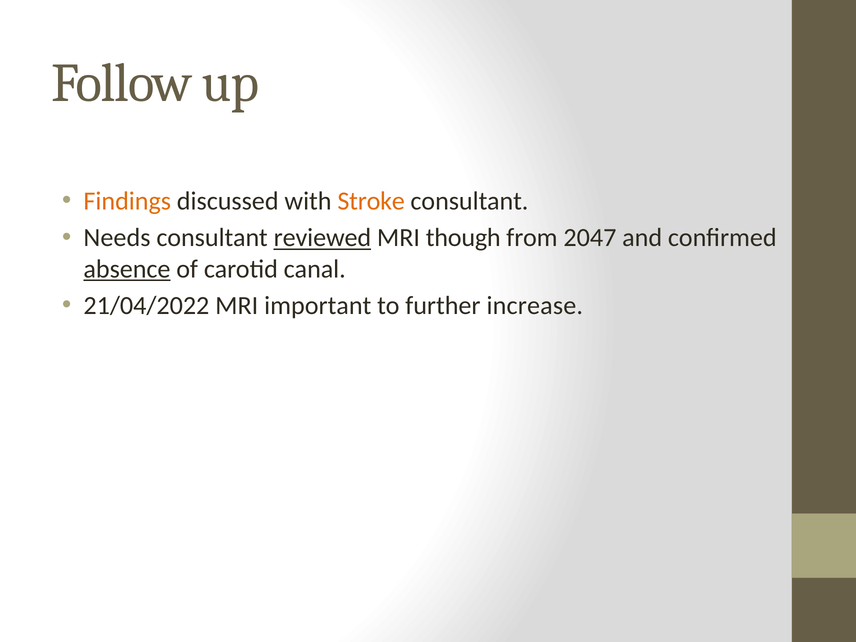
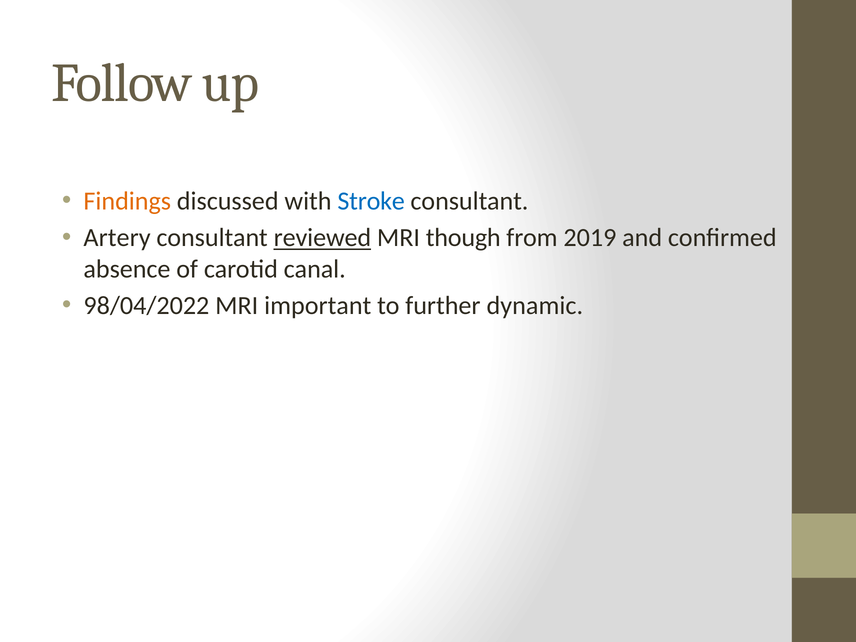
Stroke colour: orange -> blue (371, 201)
Needs: Needs -> Artery (117, 238)
2047: 2047 -> 2019 (590, 238)
absence underline: present -> none (127, 269)
21/04/2022: 21/04/2022 -> 98/04/2022 (146, 306)
increase: increase -> dynamic (535, 306)
